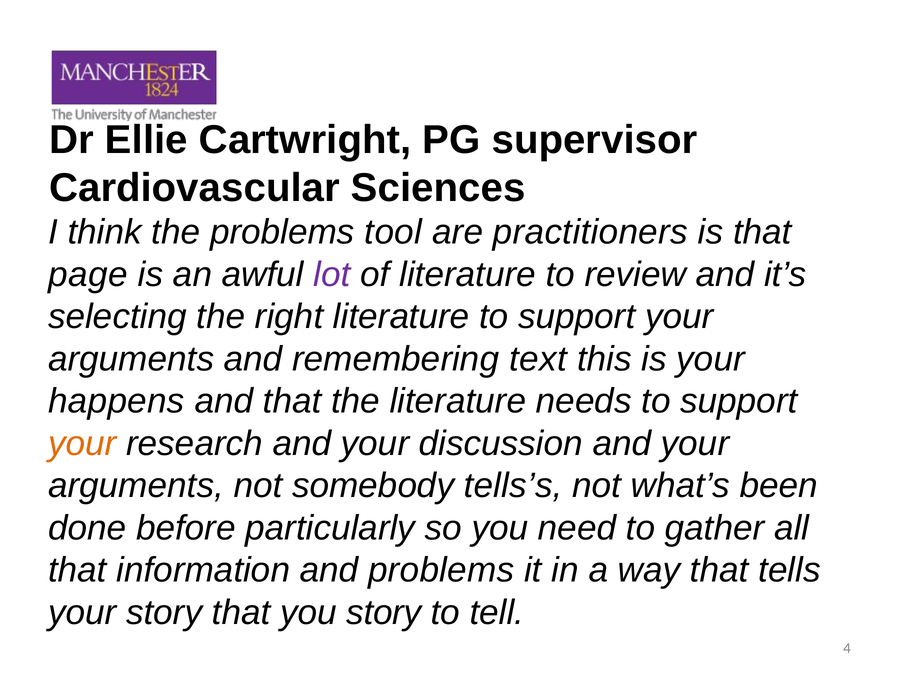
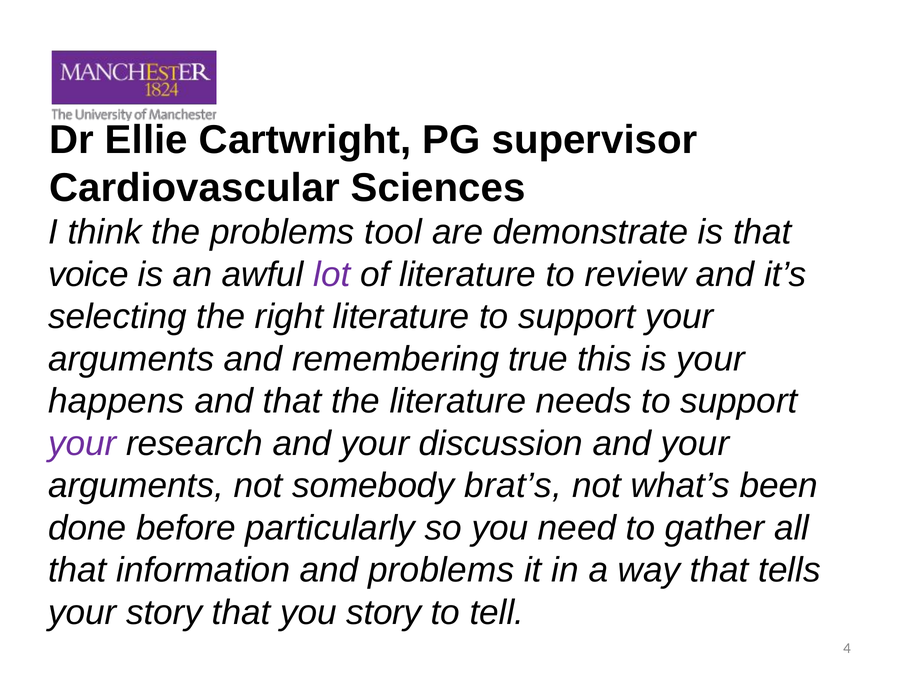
practitioners: practitioners -> demonstrate (591, 232)
page: page -> voice (88, 274)
text: text -> true (538, 359)
your colour: orange -> purple (82, 443)
tells’s: tells’s -> brat’s (513, 486)
